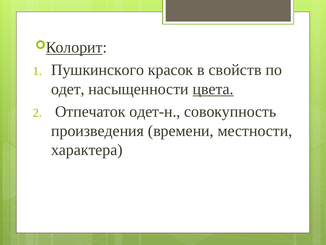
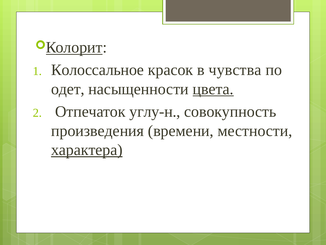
Пушкинского: Пушкинского -> Колоссальное (98, 70)
свойств: свойств -> чувства (235, 70)
одет-н: одет-н -> углу-н (155, 112)
характера underline: none -> present (87, 150)
